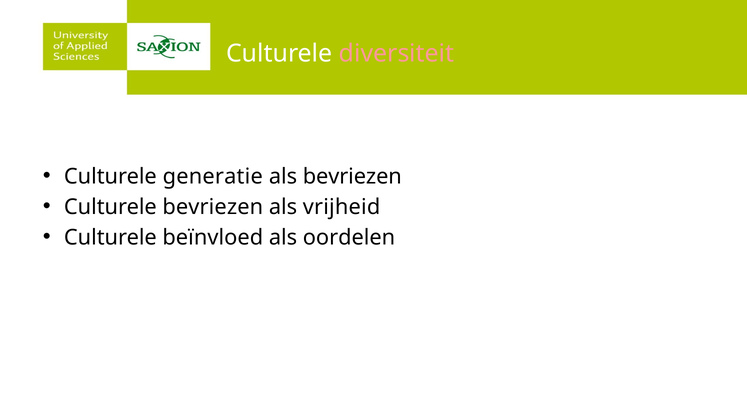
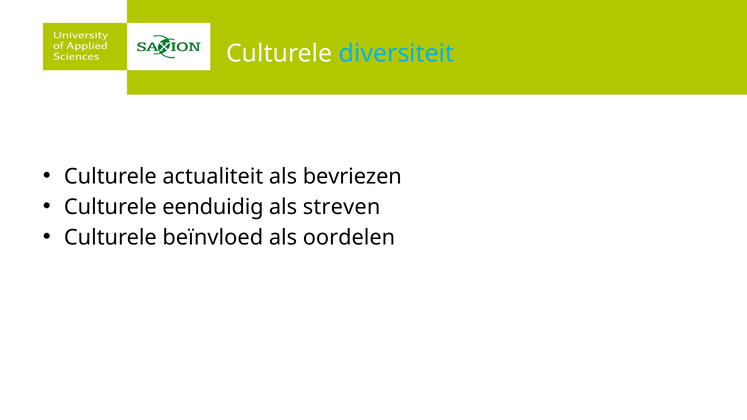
diversiteit colour: pink -> light blue (397, 54)
generatie: generatie -> actualiteit (213, 176)
Culturele bevriezen: bevriezen -> eenduidig (213, 207)
vrijheid: vrijheid -> streven (342, 207)
